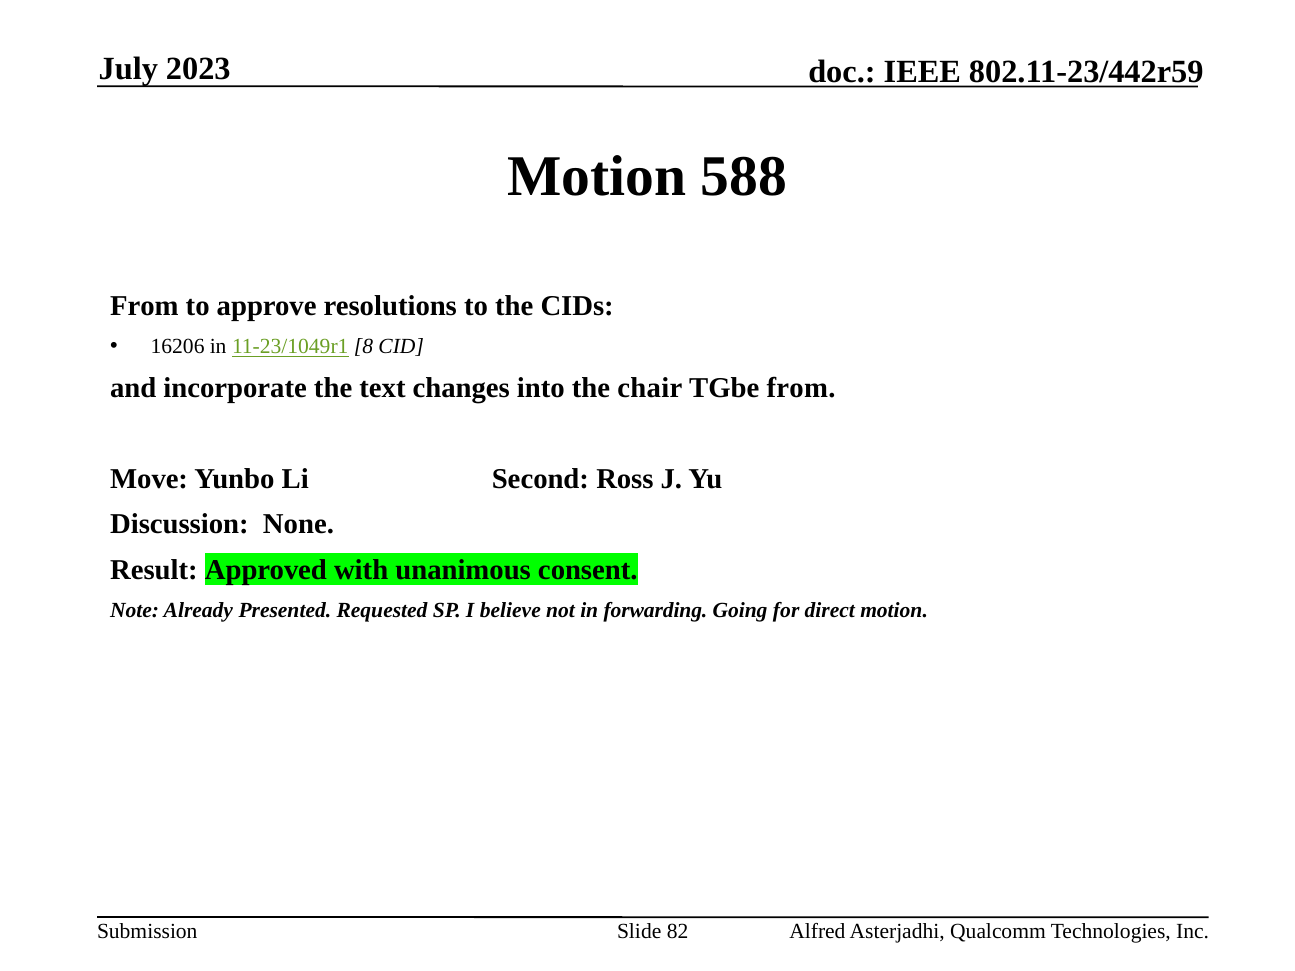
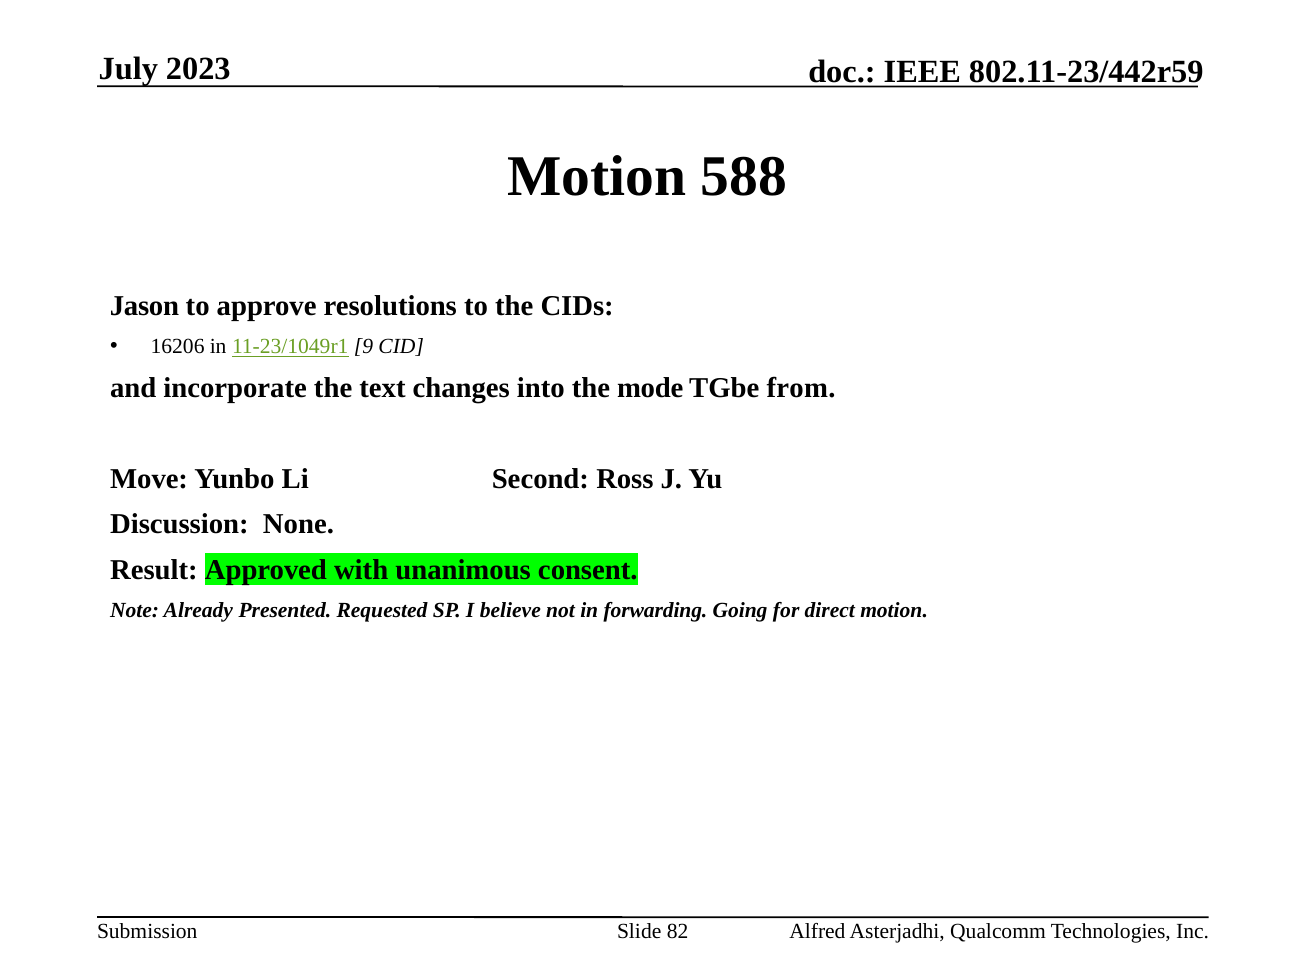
From: From -> Jason (144, 306)
8: 8 -> 9 (364, 347)
chair: chair -> mode (650, 388)
